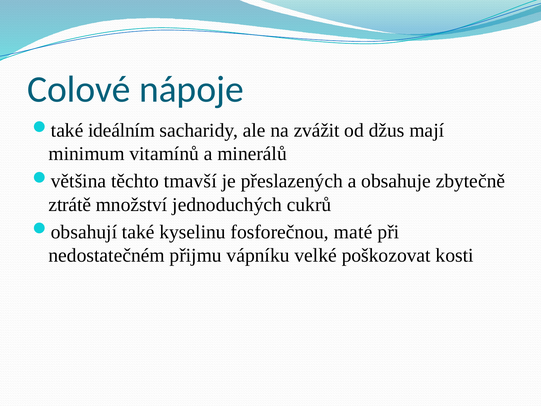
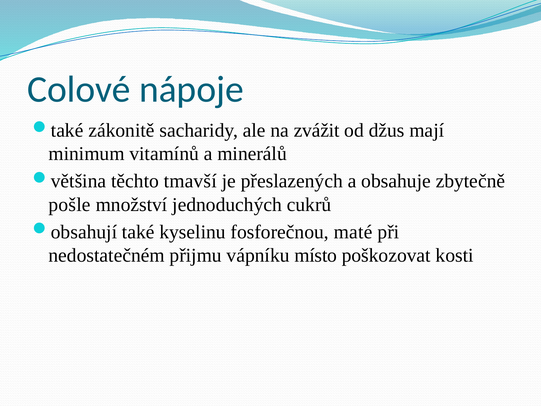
ideálním: ideálním -> zákonitě (121, 130)
ztrátě: ztrátě -> pošle (70, 204)
velké: velké -> místo (316, 255)
